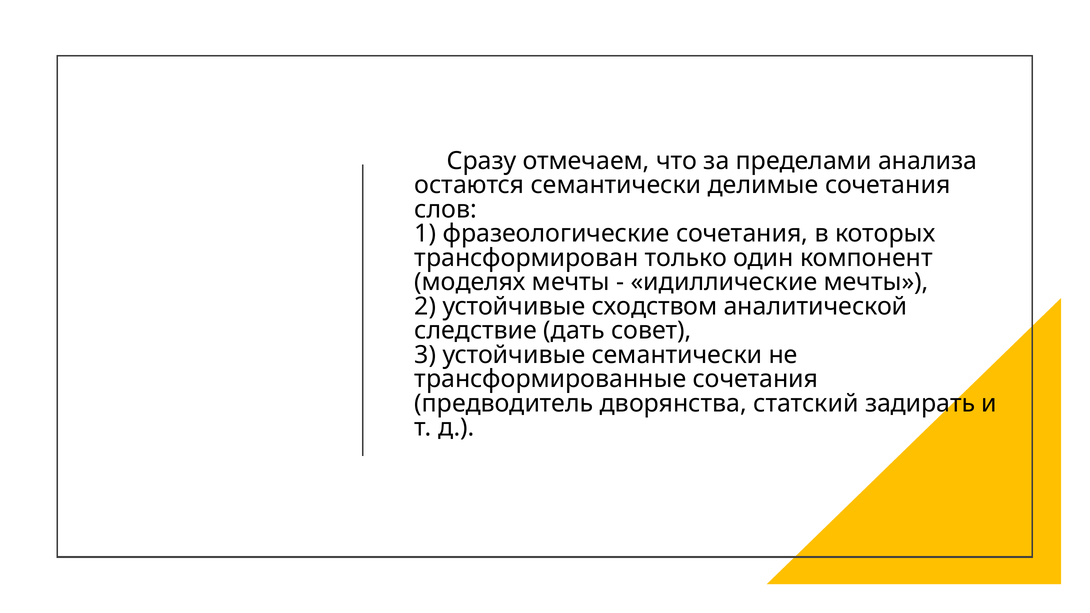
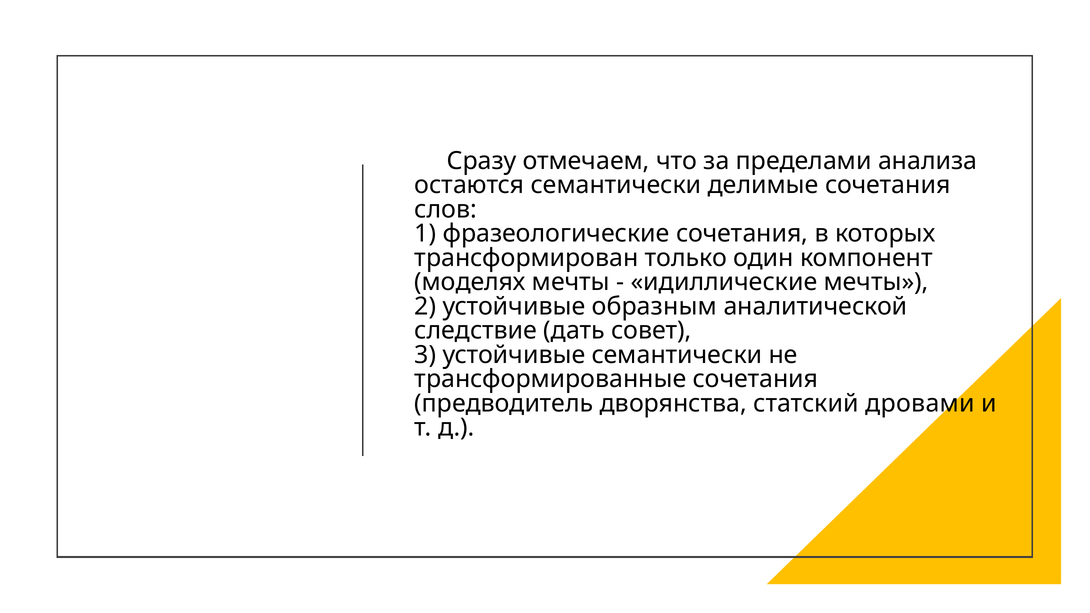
сходством: сходством -> образным (654, 306)
задирать: задирать -> дровами (920, 404)
